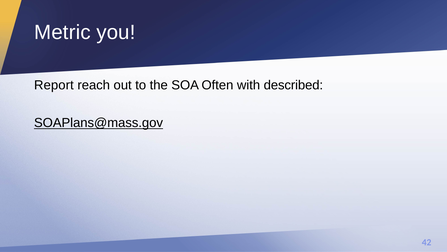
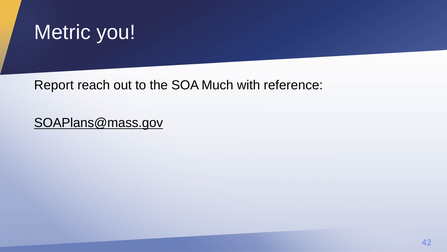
Often: Often -> Much (217, 85)
described: described -> reference (293, 85)
